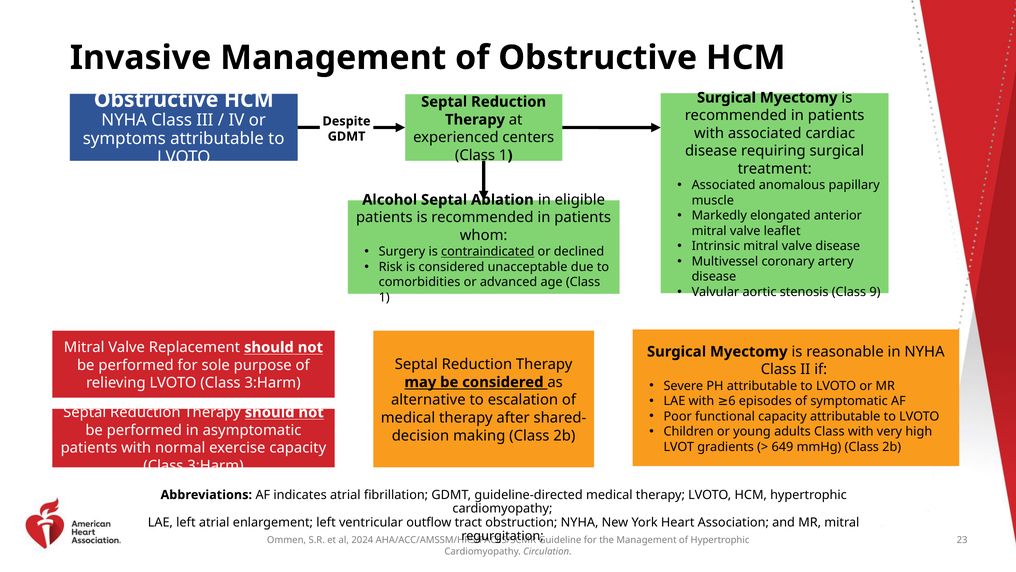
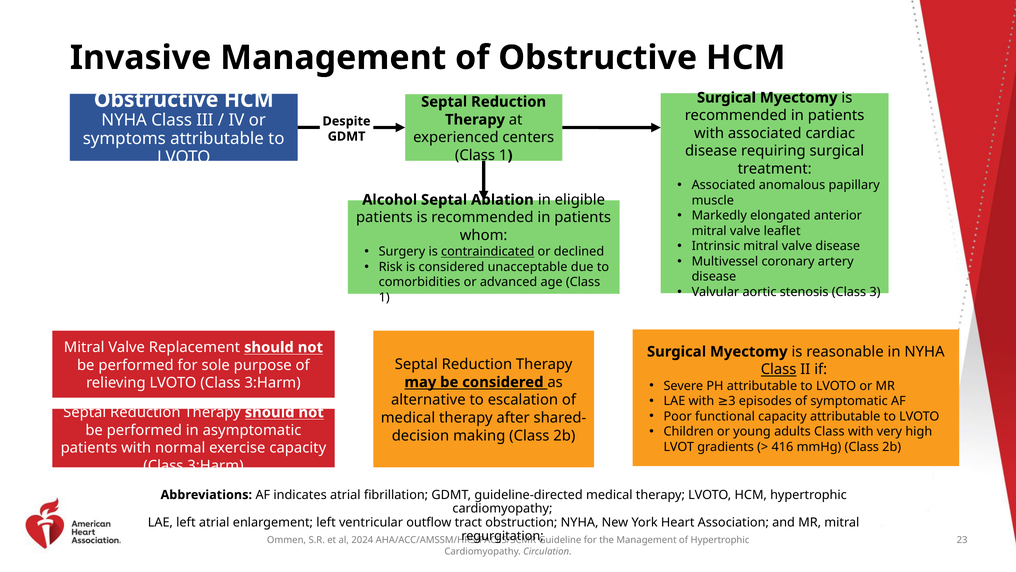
Class 9: 9 -> 3 (875, 292)
Class underline: none -> present (779, 369)
with 6: 6 -> 3 (732, 401)
649: 649 -> 416 (782, 446)
